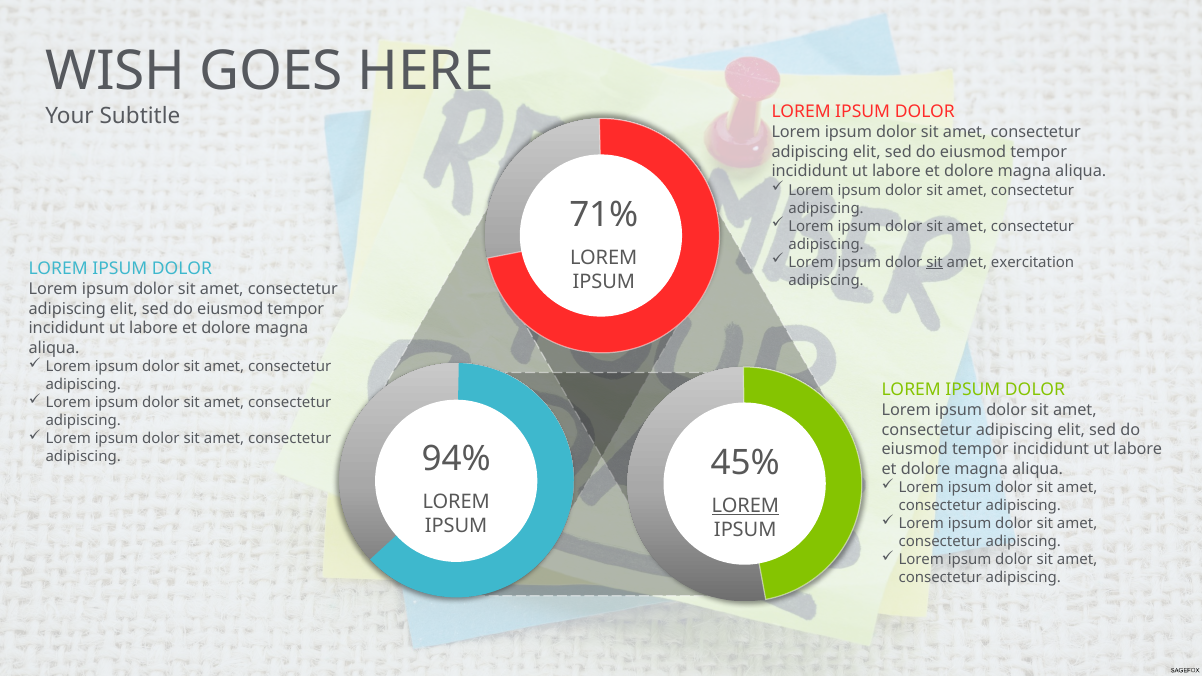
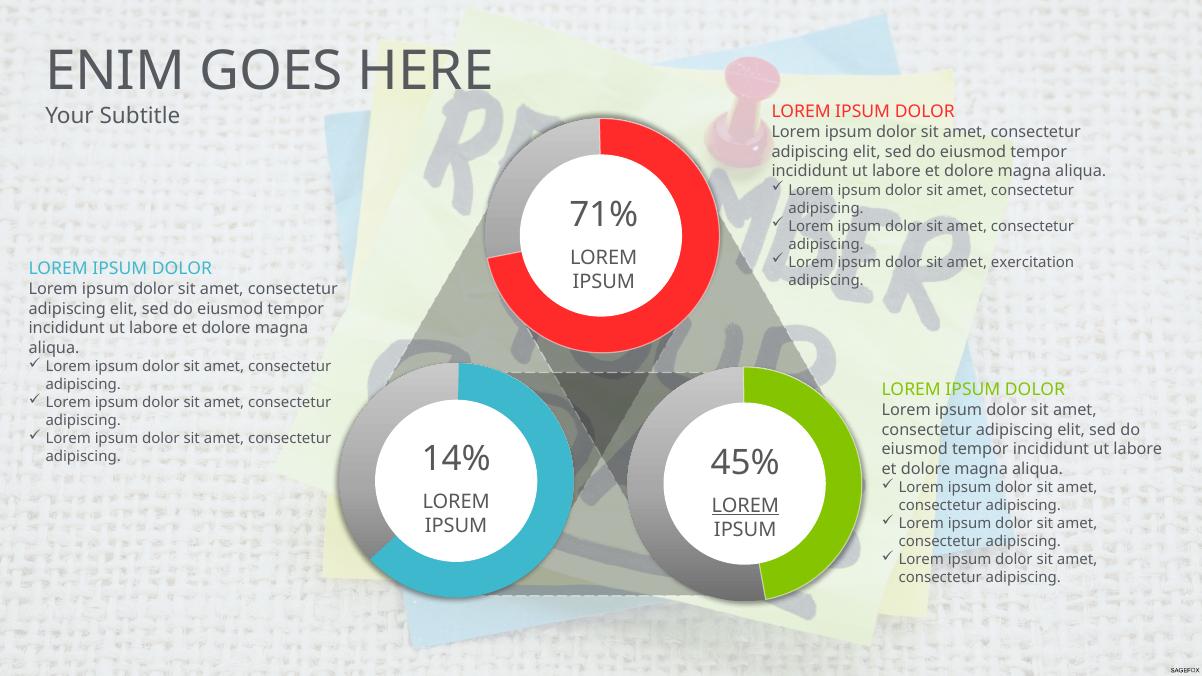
WISH: WISH -> ENIM (115, 71)
sit underline: present -> none (935, 262)
94%: 94% -> 14% (456, 459)
